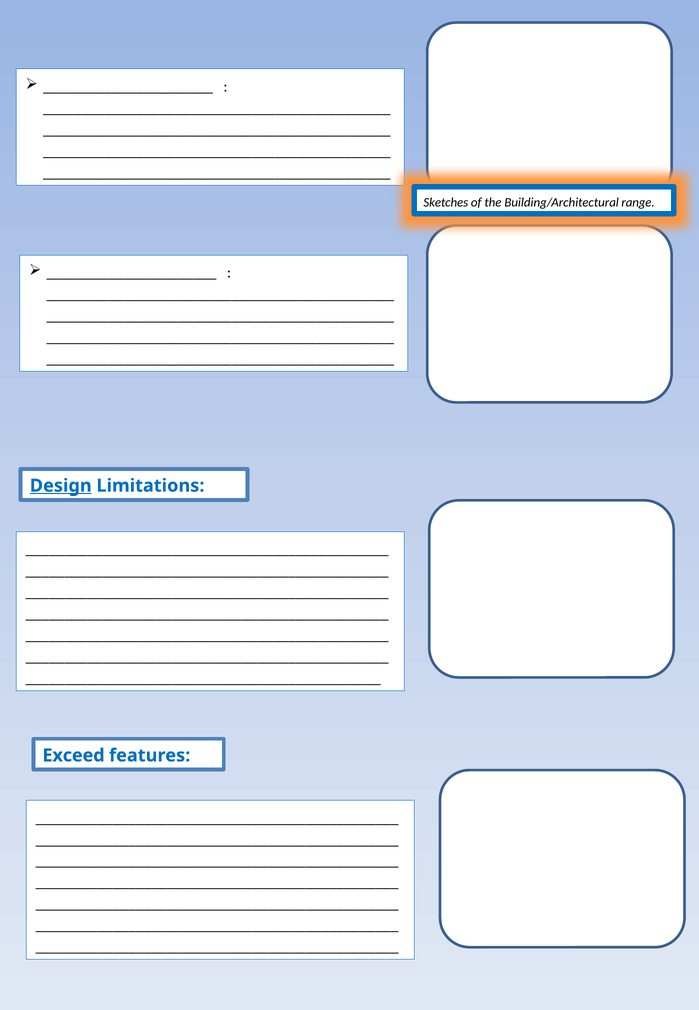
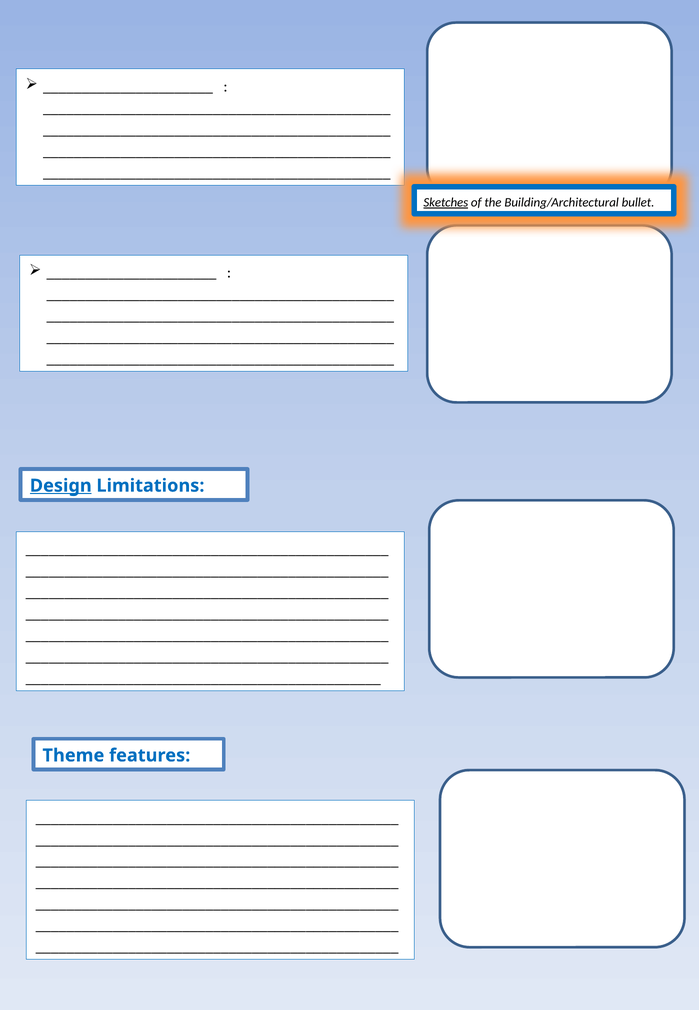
Sketches underline: none -> present (446, 202)
range: range -> bullet (638, 202)
Exceed: Exceed -> Theme (73, 755)
